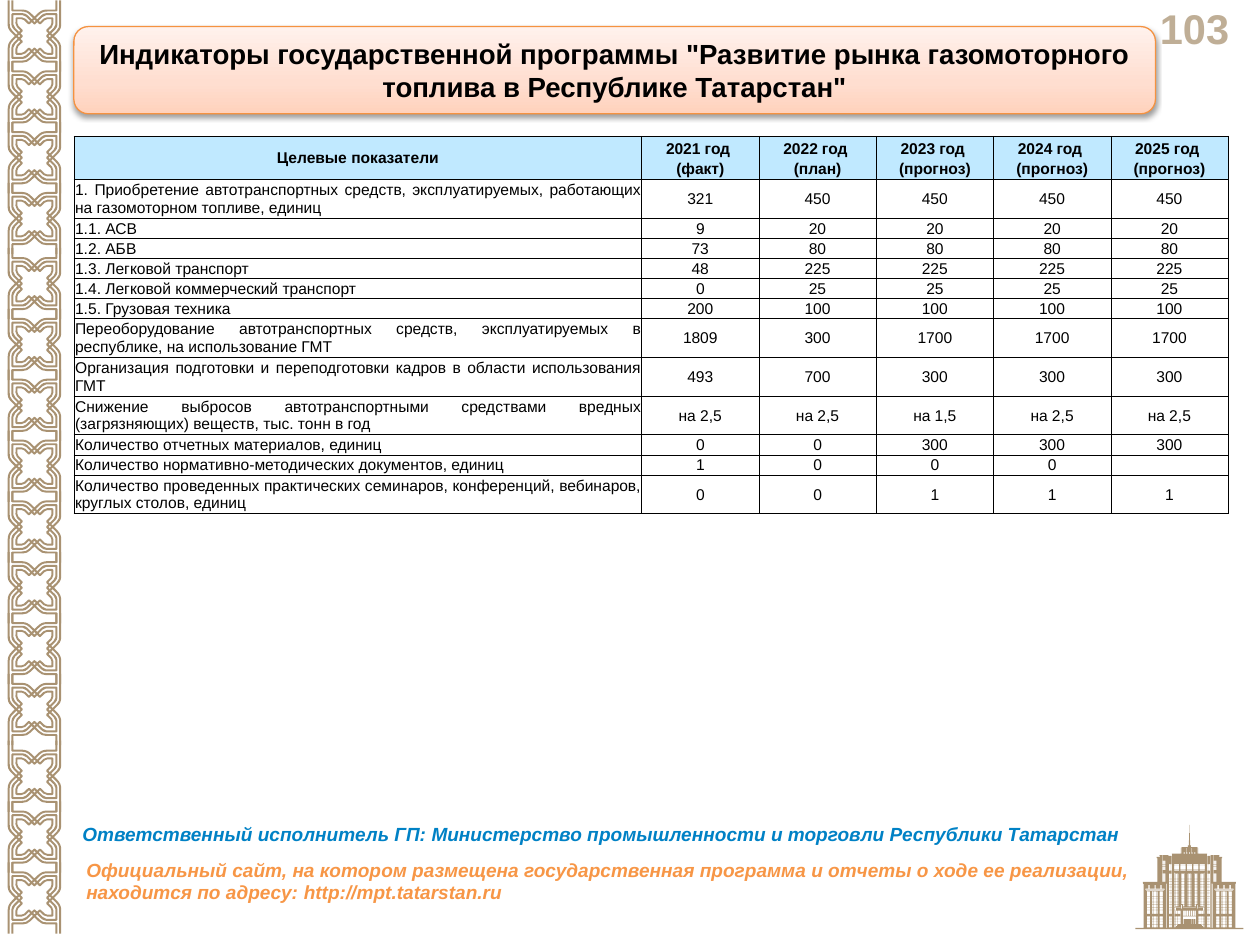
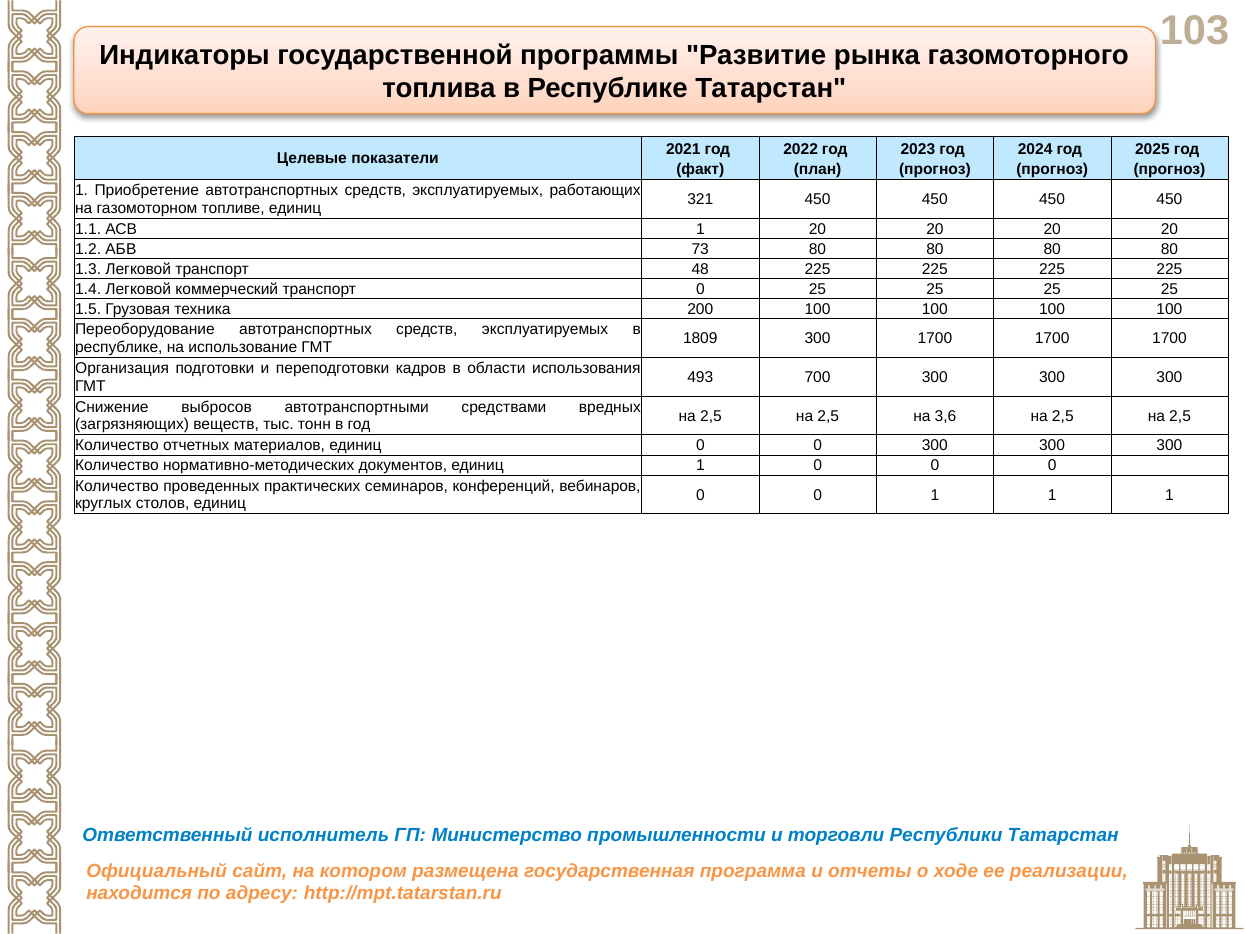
АСВ 9: 9 -> 1 (700, 229)
1,5: 1,5 -> 3,6 (946, 416)
